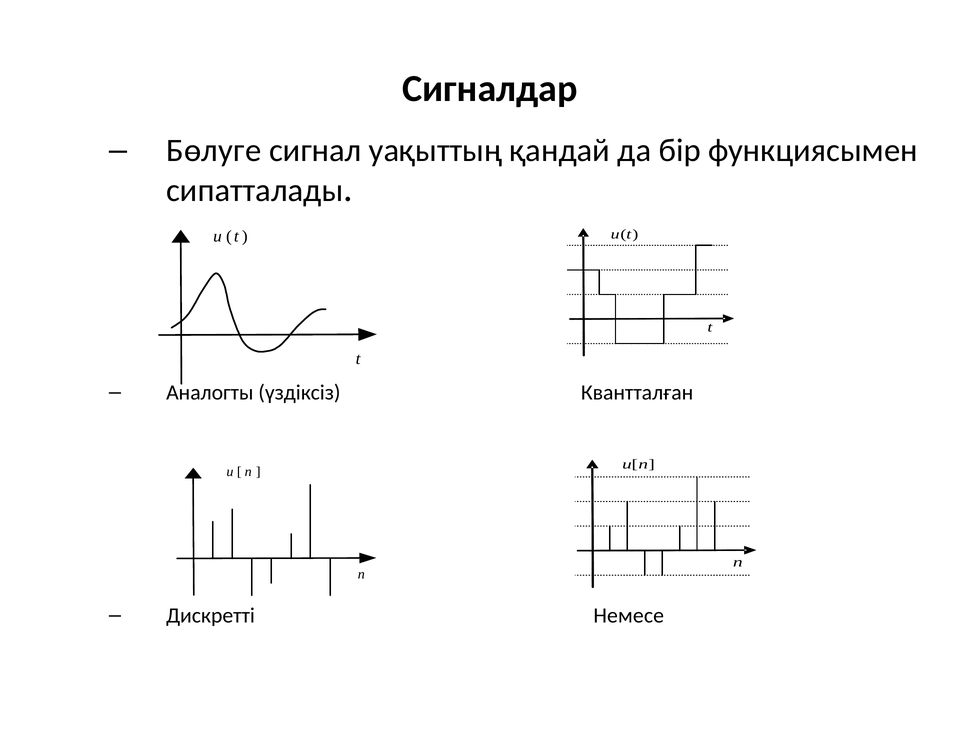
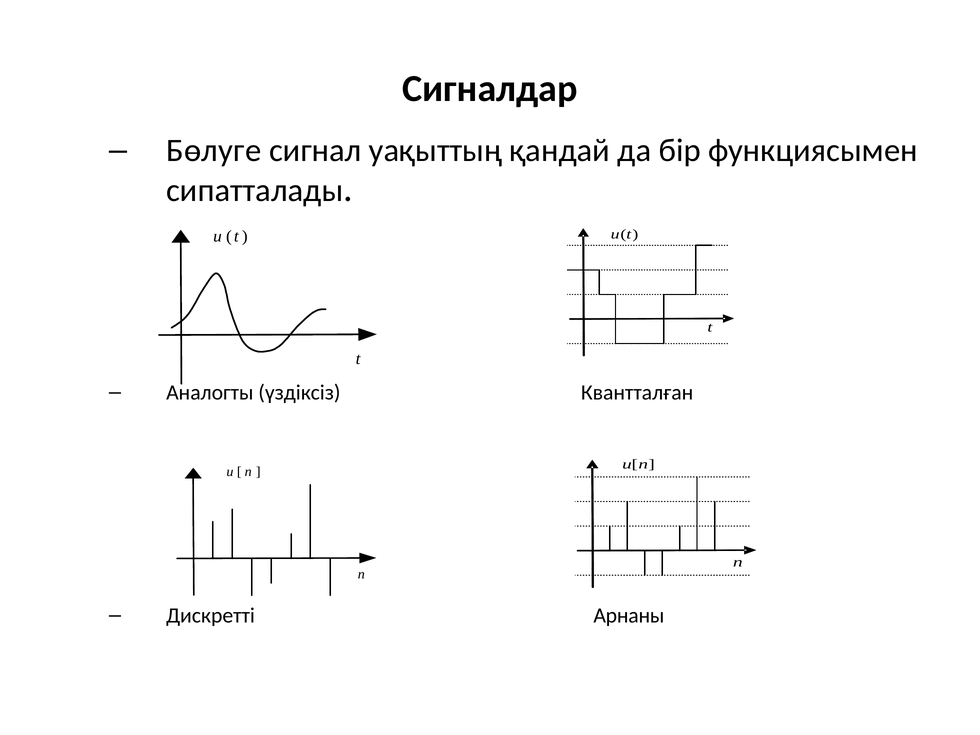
Немесе: Немесе -> Арнаны (629, 616)
